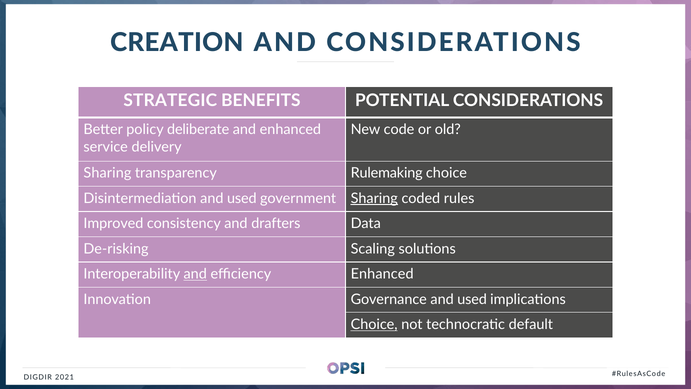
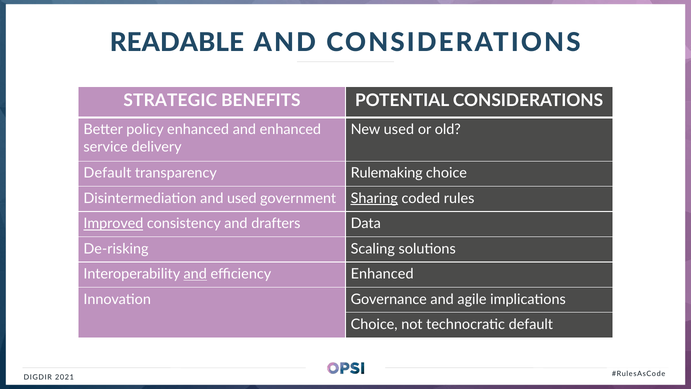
CREATION: CREATION -> READABLE (177, 43)
policy deliberate: deliberate -> enhanced (198, 130)
New code: code -> used (399, 130)
Sharing: Sharing -> Default (107, 173)
Improved underline: none -> present (113, 223)
Governance and used: used -> agile (472, 299)
Choice underline: present -> none (374, 324)
